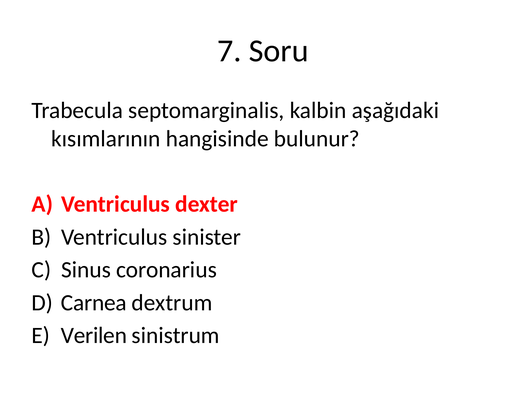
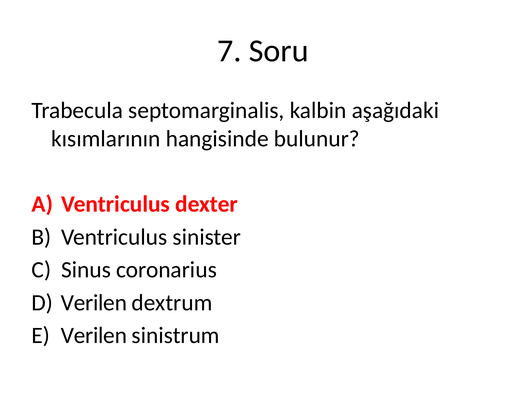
Carnea: Carnea -> Verilen (94, 302)
